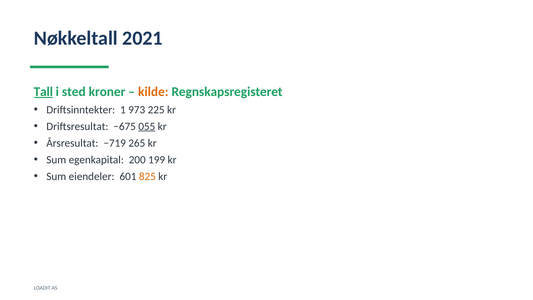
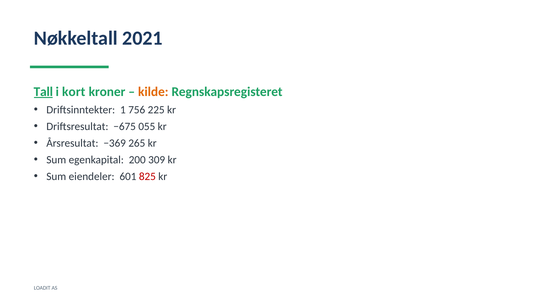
sted: sted -> kort (74, 92)
973: 973 -> 756 (137, 110)
055 underline: present -> none (147, 126)
−719: −719 -> −369 (115, 143)
199: 199 -> 309 (157, 160)
825 colour: orange -> red (147, 176)
